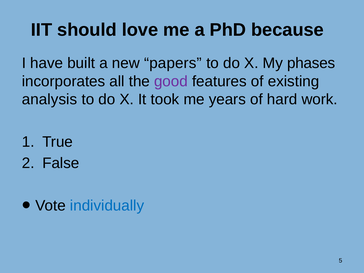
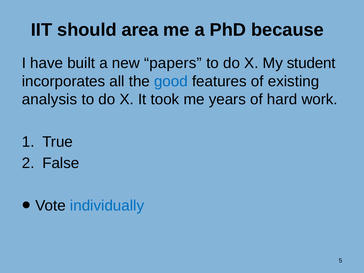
love: love -> area (140, 30)
phases: phases -> student (311, 63)
good colour: purple -> blue (171, 81)
